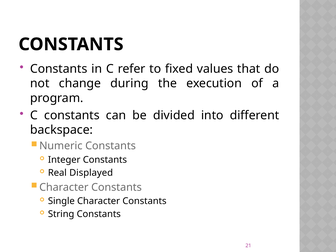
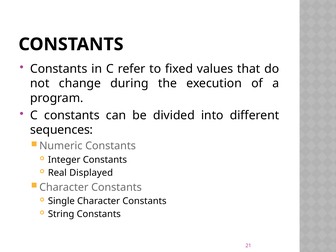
backspace: backspace -> sequences (62, 130)
